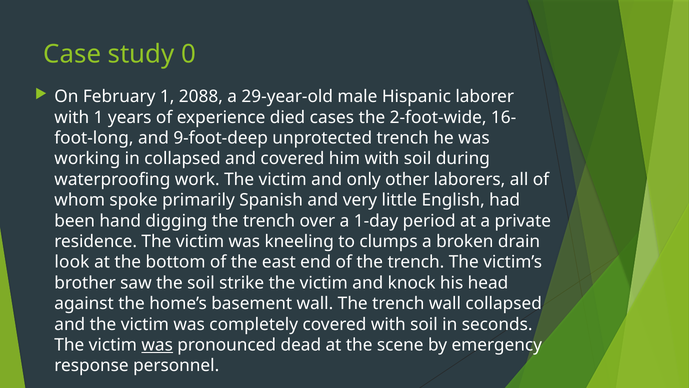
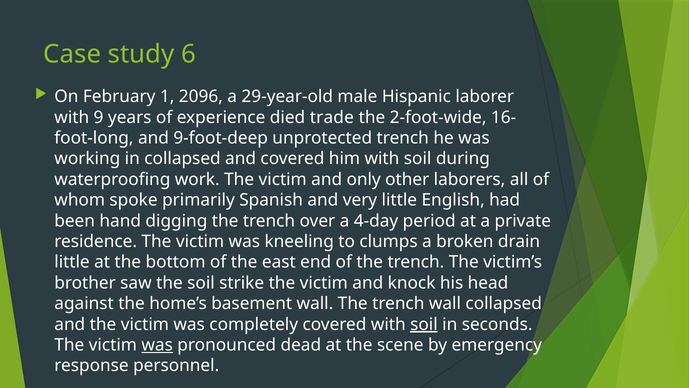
0: 0 -> 6 (189, 54)
2088: 2088 -> 2096 (201, 97)
with 1: 1 -> 9 (99, 117)
cases: cases -> trade (332, 117)
1-day: 1-day -> 4-day (376, 221)
look: look -> little (72, 262)
soil underline: none -> present (424, 324)
